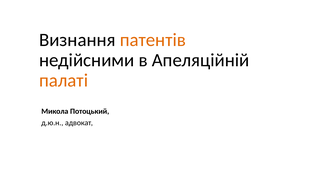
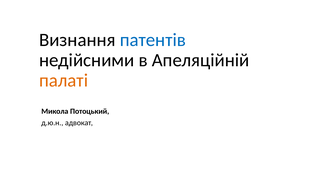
патентів colour: orange -> blue (153, 40)
